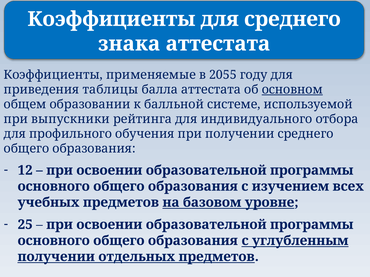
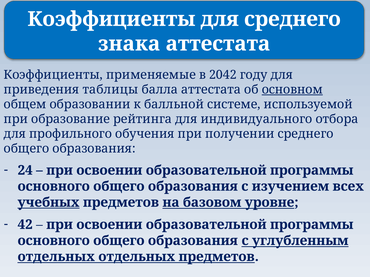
2055: 2055 -> 2042 (223, 75)
выпускники: выпускники -> образование (71, 119)
12: 12 -> 24 (25, 171)
учебных underline: none -> present (49, 203)
25: 25 -> 42 (25, 225)
получении: получении -> отдельных (56, 257)
